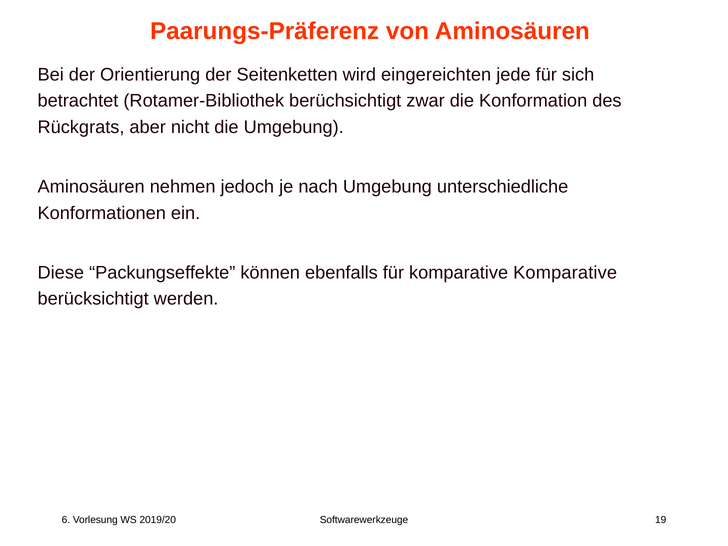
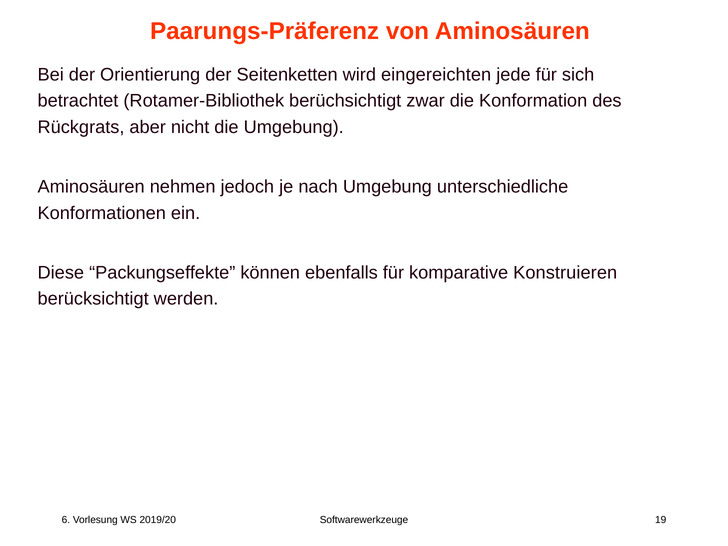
komparative Komparative: Komparative -> Konstruieren (565, 273)
